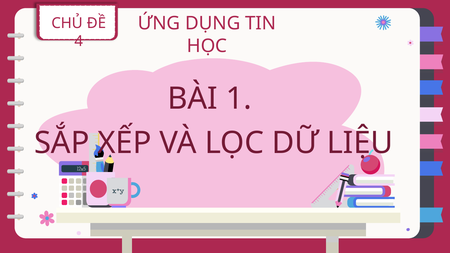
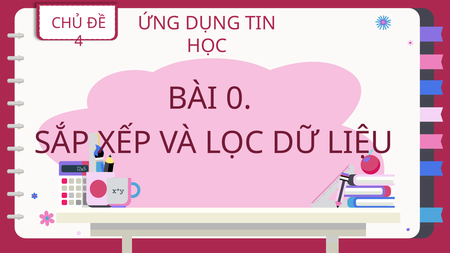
1: 1 -> 0 (239, 99)
